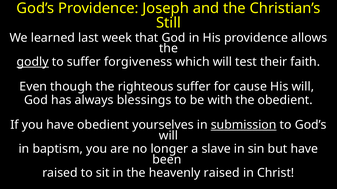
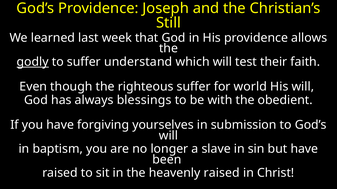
forgiveness: forgiveness -> understand (138, 62)
cause: cause -> world (250, 87)
have obedient: obedient -> forgiving (103, 125)
submission underline: present -> none (244, 125)
